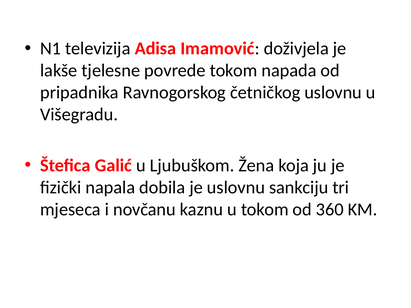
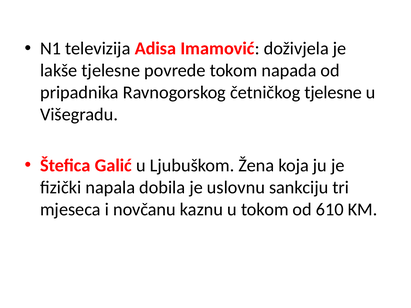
četničkog uslovnu: uslovnu -> tjelesne (333, 93)
360: 360 -> 610 (330, 210)
